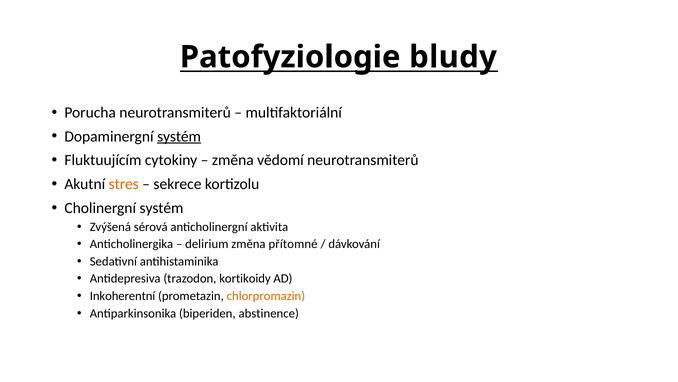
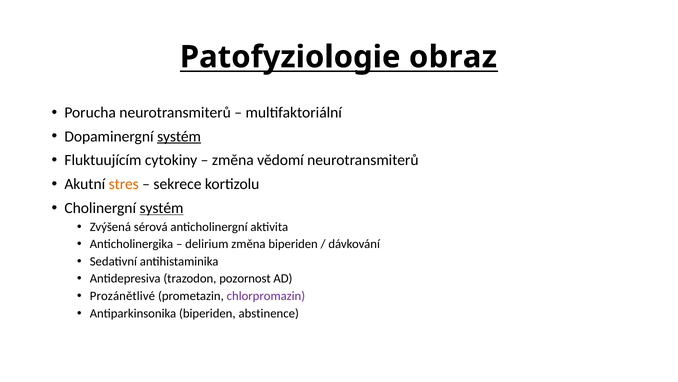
bludy: bludy -> obraz (453, 57)
systém underline: none -> present (162, 208)
změna přítomné: přítomné -> biperiden (293, 244)
kortikoidy: kortikoidy -> pozornost (245, 278)
Inkoherentní: Inkoherentní -> Prozánětlivé (122, 296)
chlorpromazin colour: orange -> purple (266, 296)
